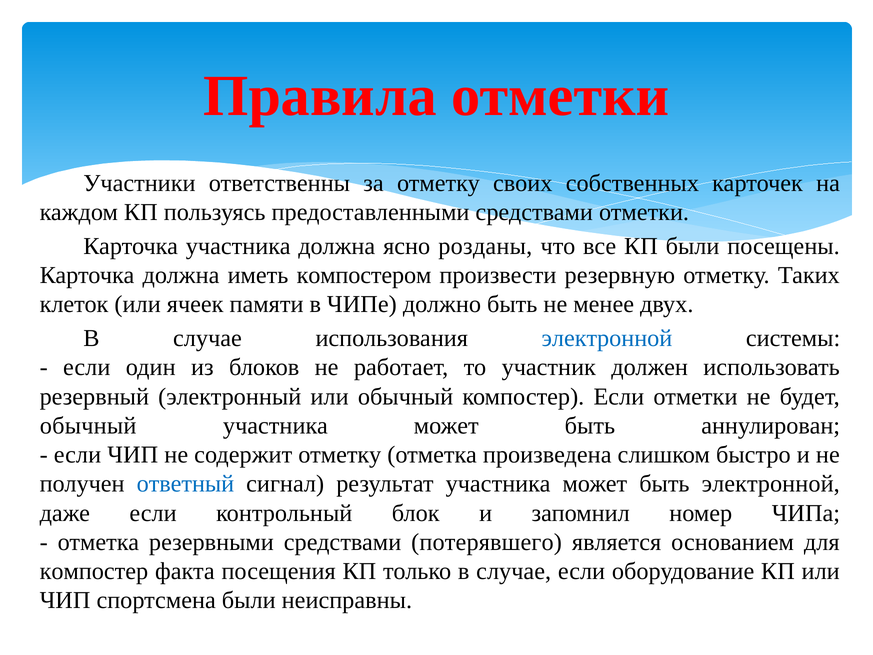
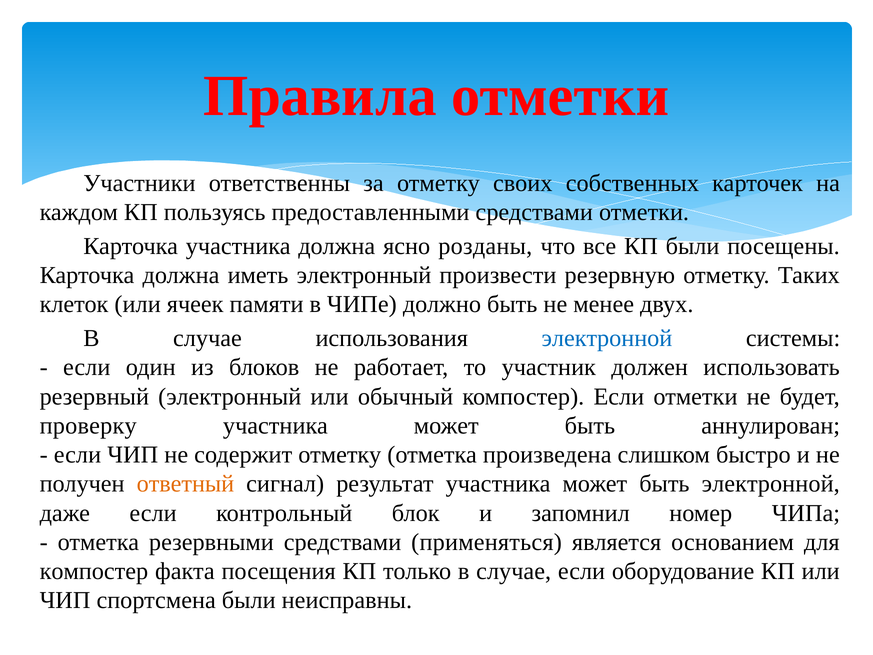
иметь компостером: компостером -> электронный (364, 275)
обычный: обычный -> проверку (88, 426)
ответный colour: blue -> orange (185, 484)
потерявшего: потерявшего -> применяться (487, 542)
